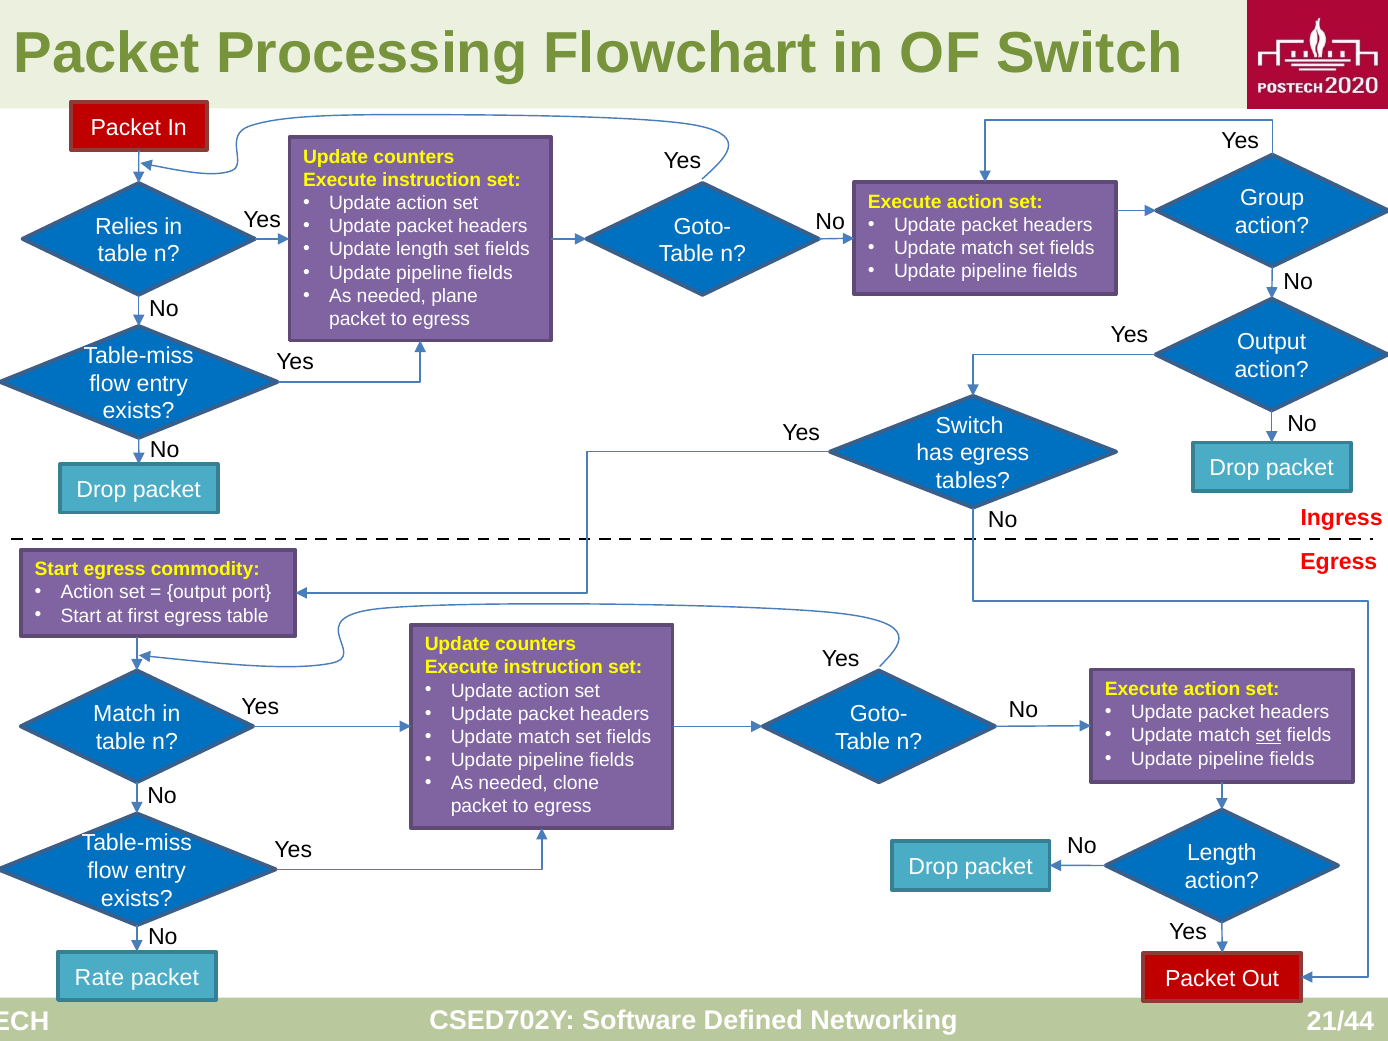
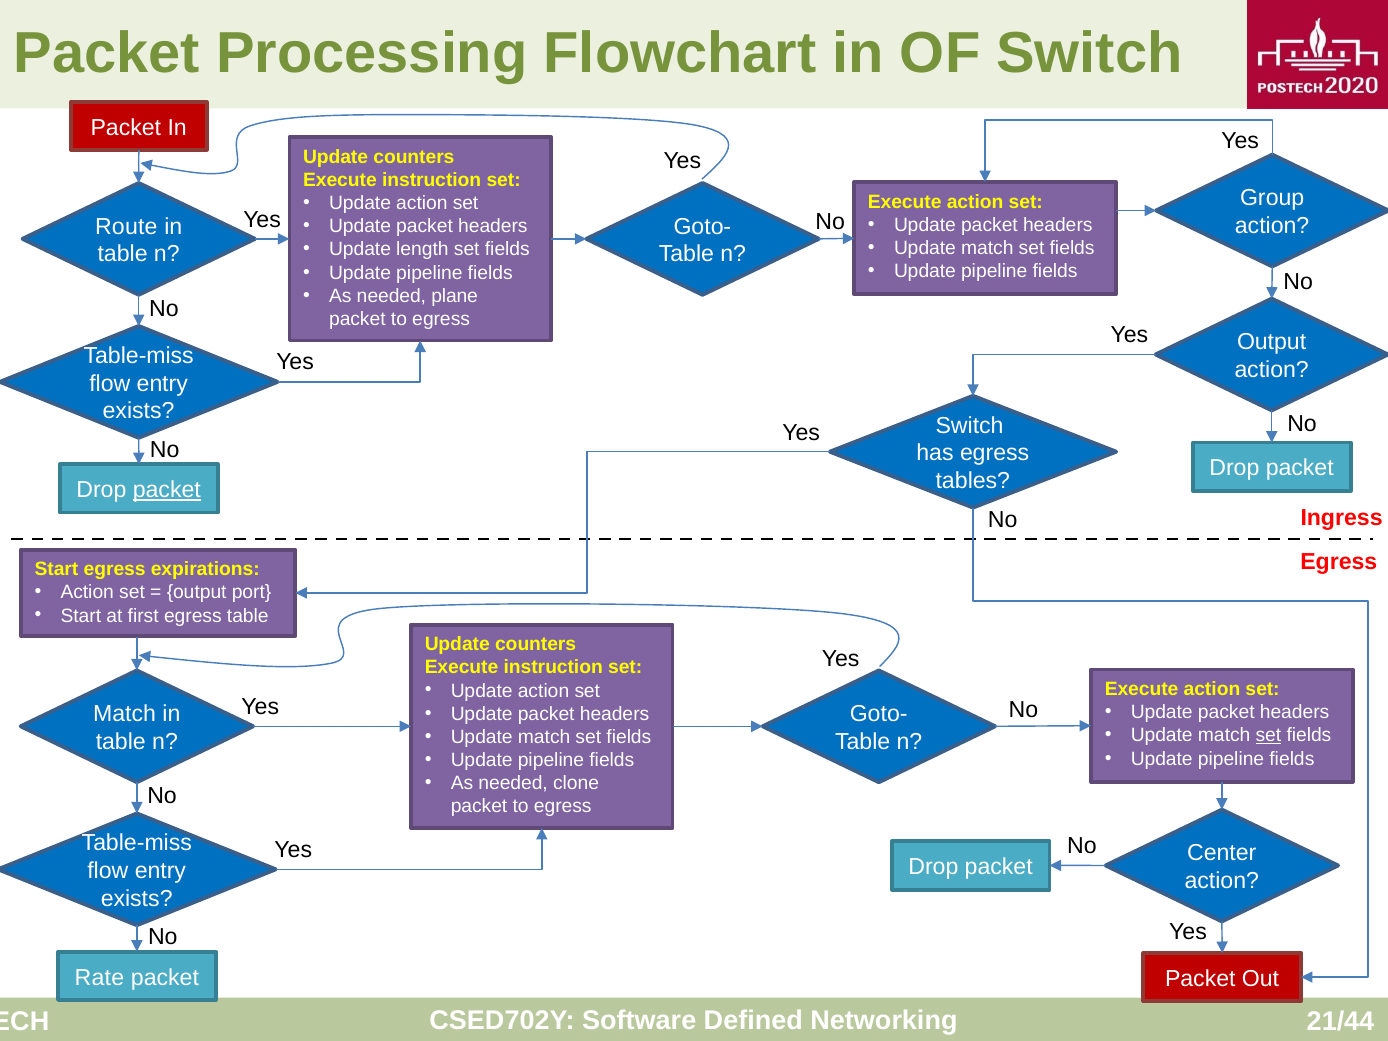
Relies: Relies -> Route (126, 227)
packet underline: none -> present (167, 490)
commodity: commodity -> expirations (205, 569)
Length: Length -> Center (1222, 853)
